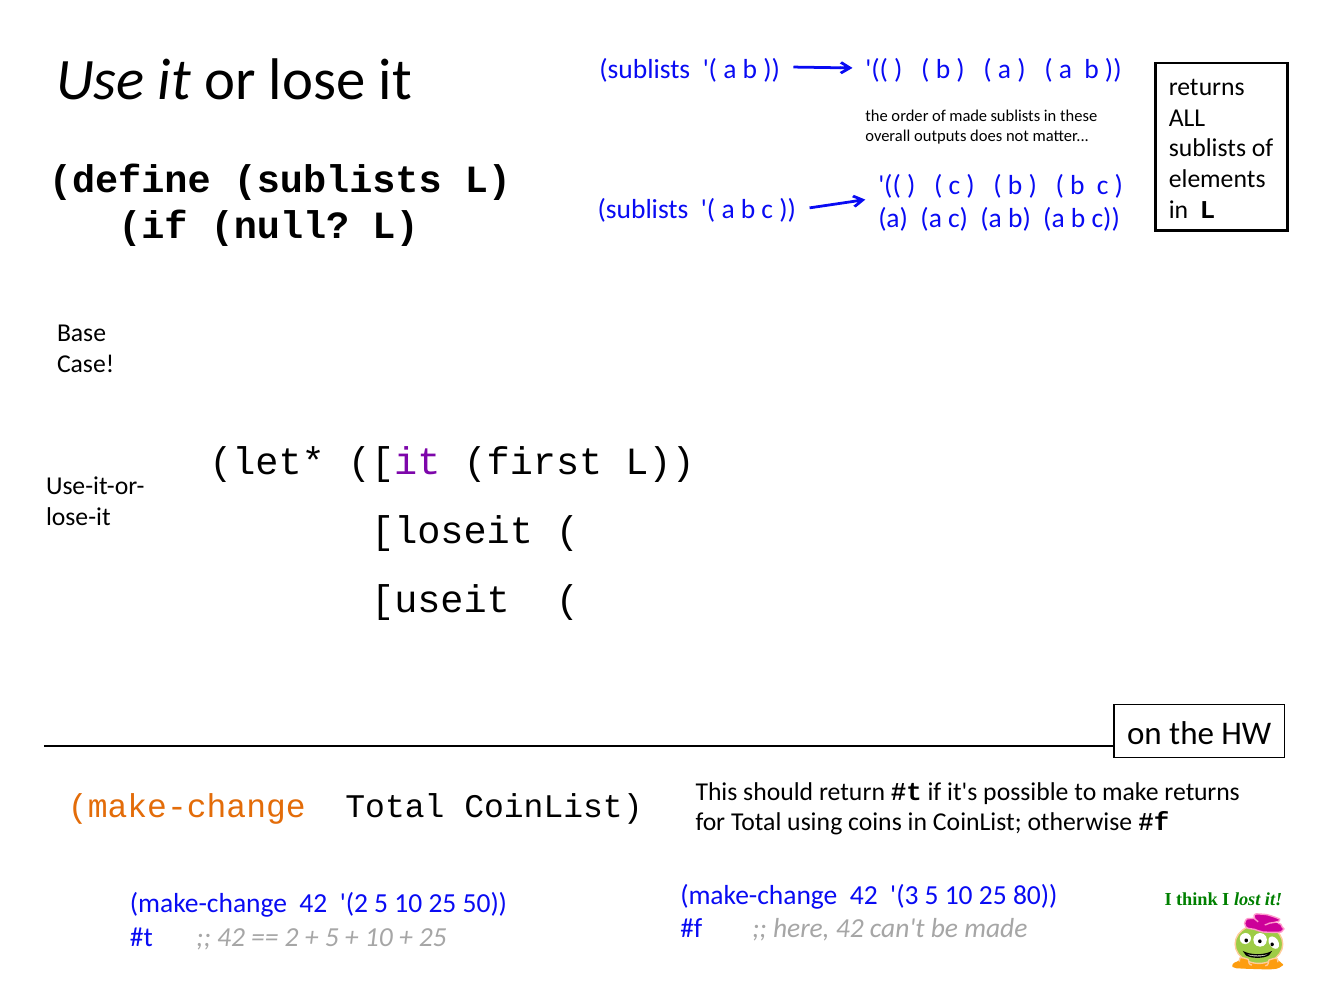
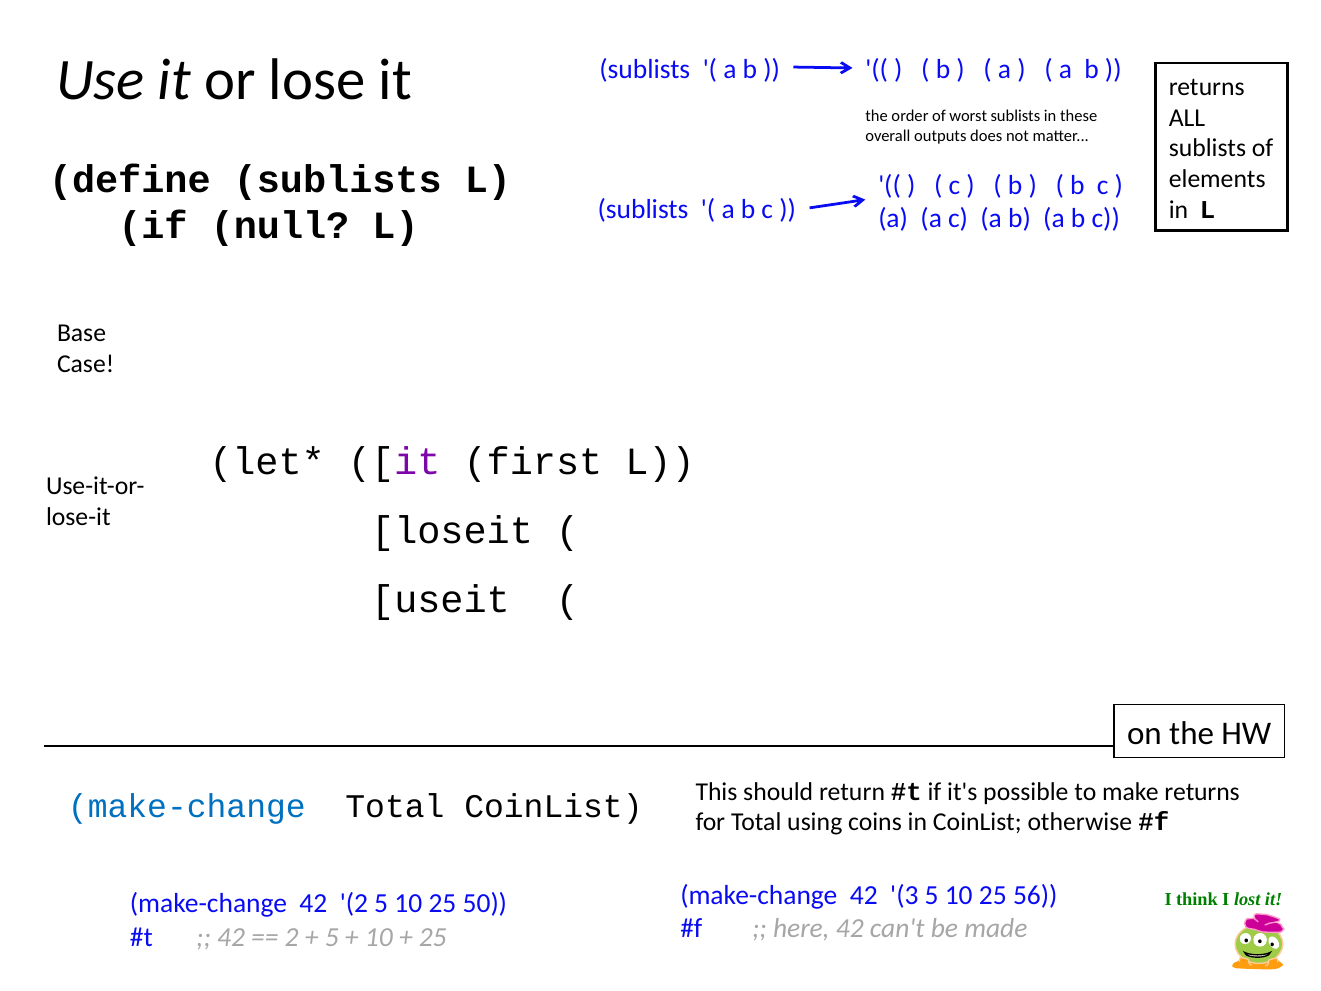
of made: made -> worst (968, 116)
make-change colour: orange -> blue (187, 807)
80: 80 -> 56 (1035, 895)
